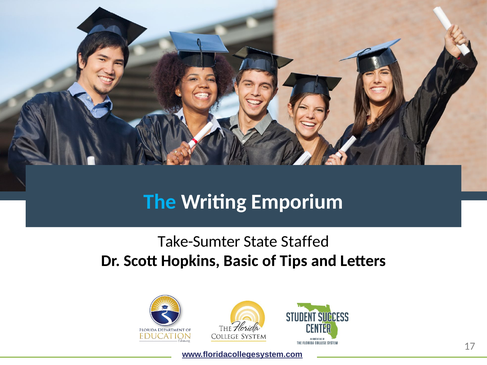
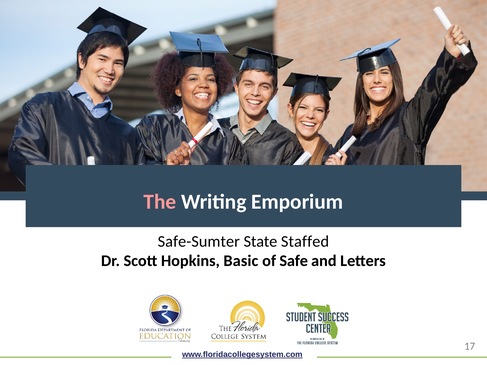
The colour: light blue -> pink (160, 202)
Take-Sumter: Take-Sumter -> Safe-Sumter (199, 242)
Tips: Tips -> Safe (294, 261)
